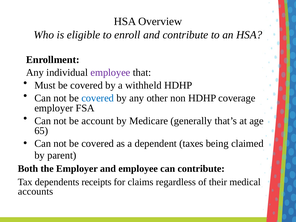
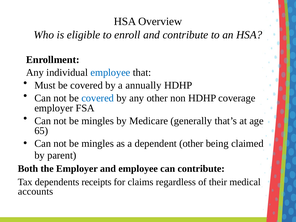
employee colour: purple -> blue (110, 73)
withheld: withheld -> annually (143, 85)
account: account -> mingles (98, 121)
covered: covered -> mingles (98, 143)
dependent taxes: taxes -> other (191, 143)
